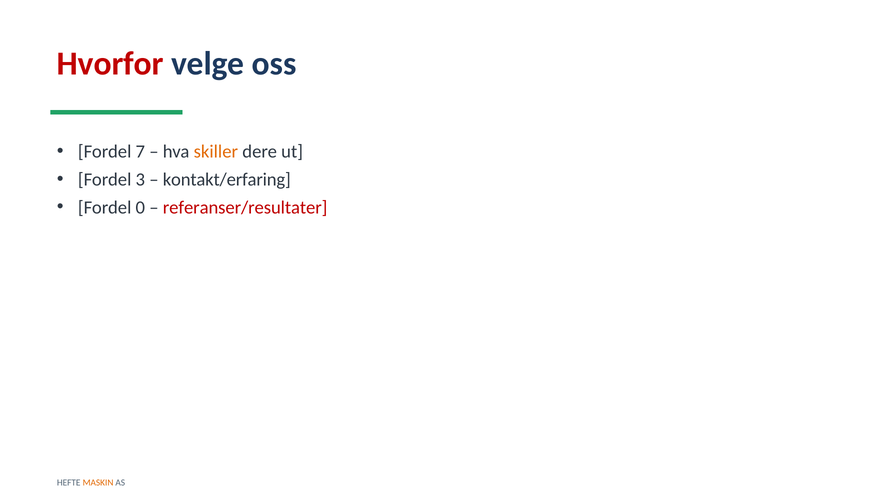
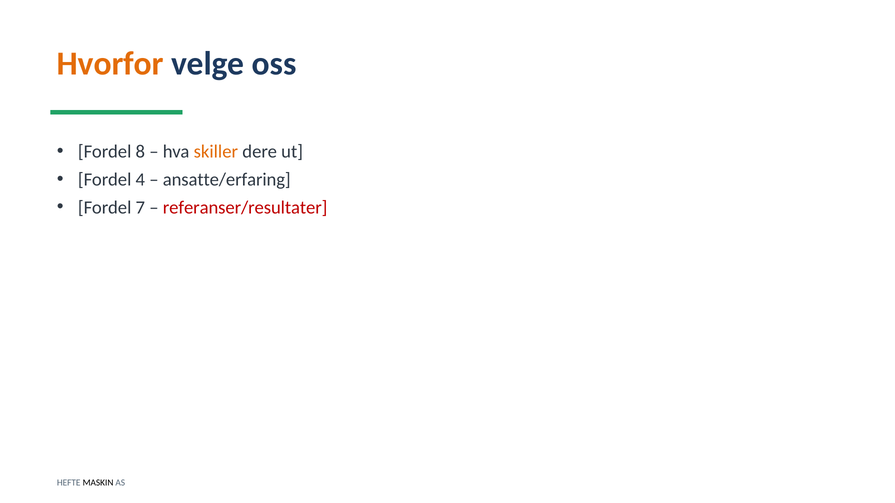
Hvorfor colour: red -> orange (110, 64)
7: 7 -> 8 (140, 152)
3: 3 -> 4 (140, 180)
kontakt/erfaring: kontakt/erfaring -> ansatte/erfaring (227, 180)
0: 0 -> 7 (140, 208)
MASKIN colour: orange -> black (98, 483)
